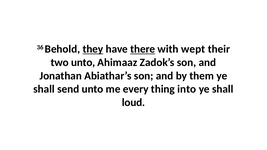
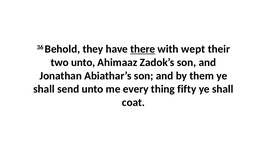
they underline: present -> none (93, 49)
into: into -> fifty (187, 89)
loud: loud -> coat (133, 103)
